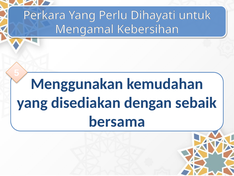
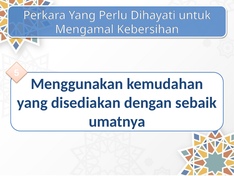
bersama: bersama -> umatnya (117, 121)
